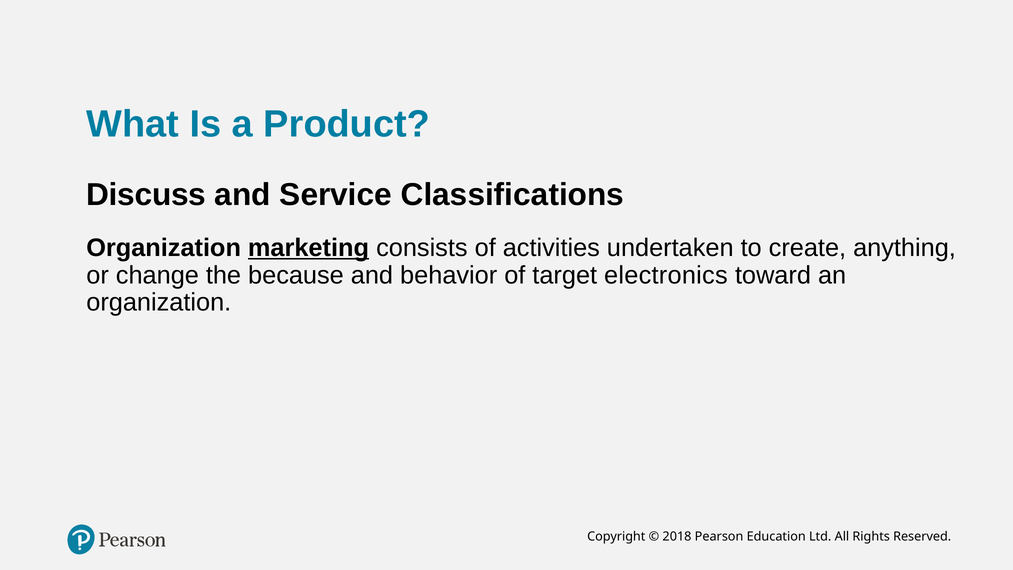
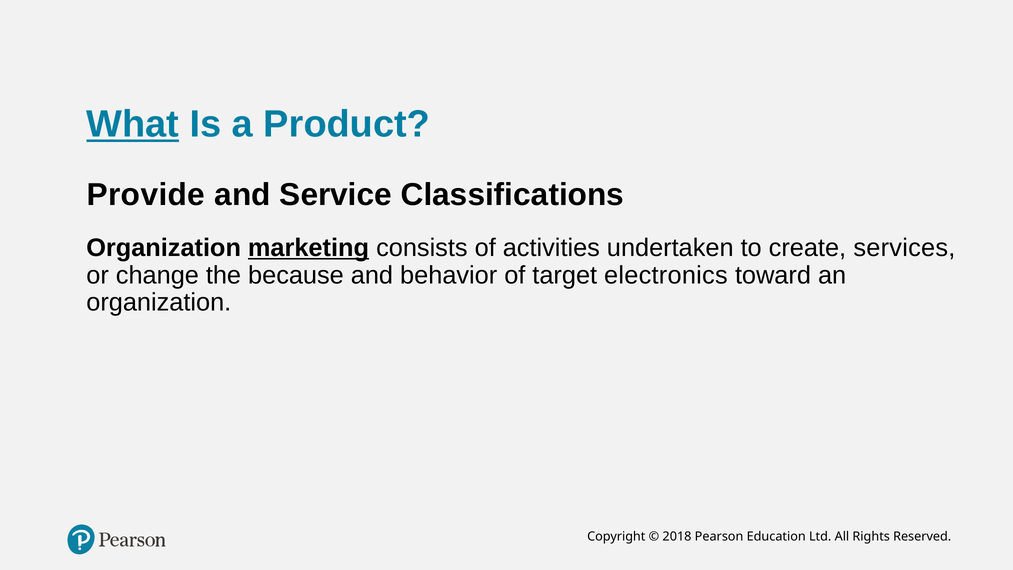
What underline: none -> present (133, 124)
Discuss: Discuss -> Provide (146, 195)
anything: anything -> services (904, 248)
